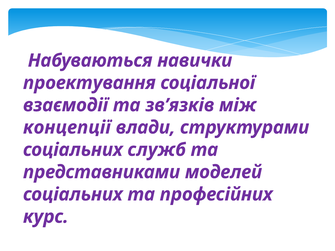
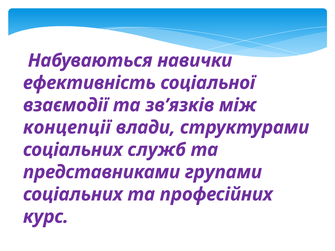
проектування: проектування -> ефективність (89, 83)
моделей: моделей -> групами (223, 172)
